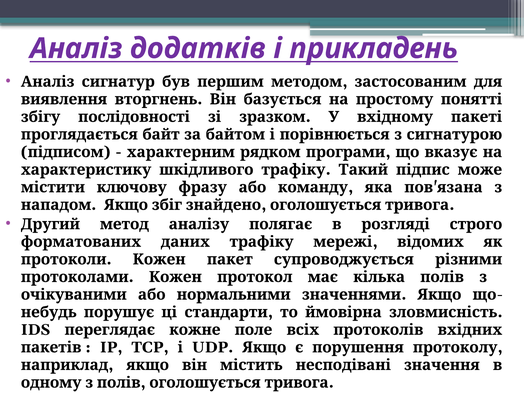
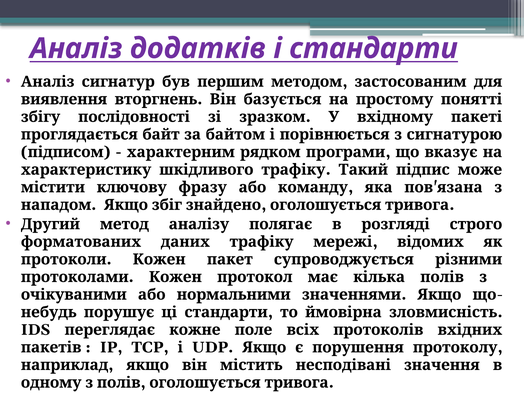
і прикладень: прикладень -> стандарти (374, 48)
